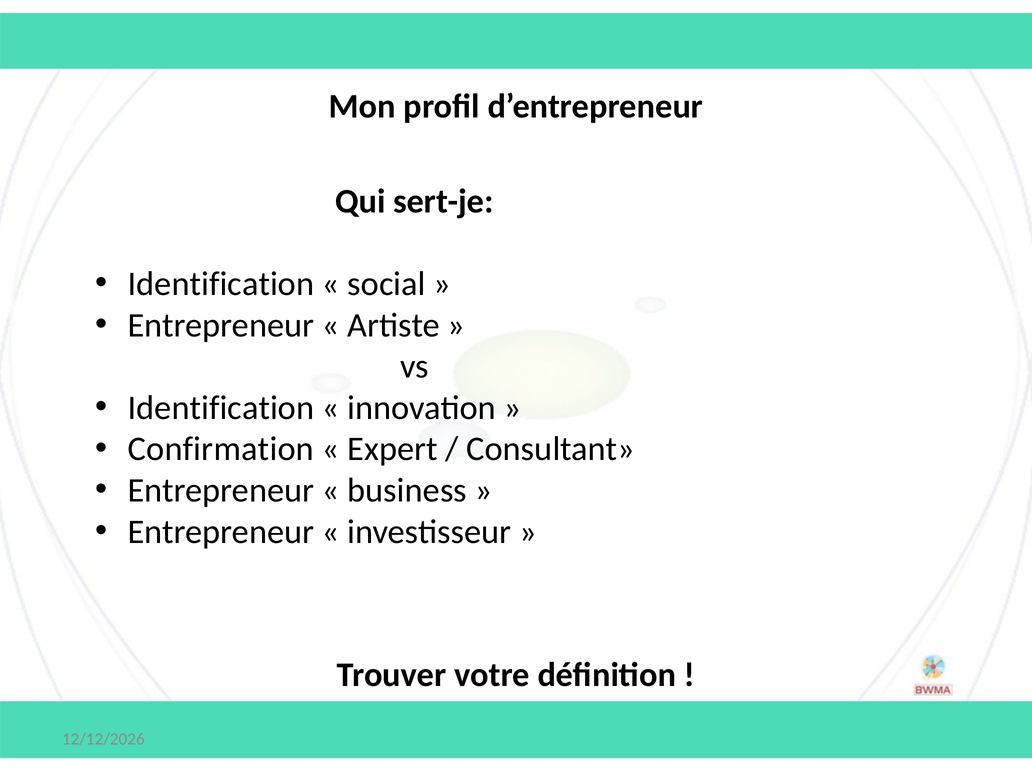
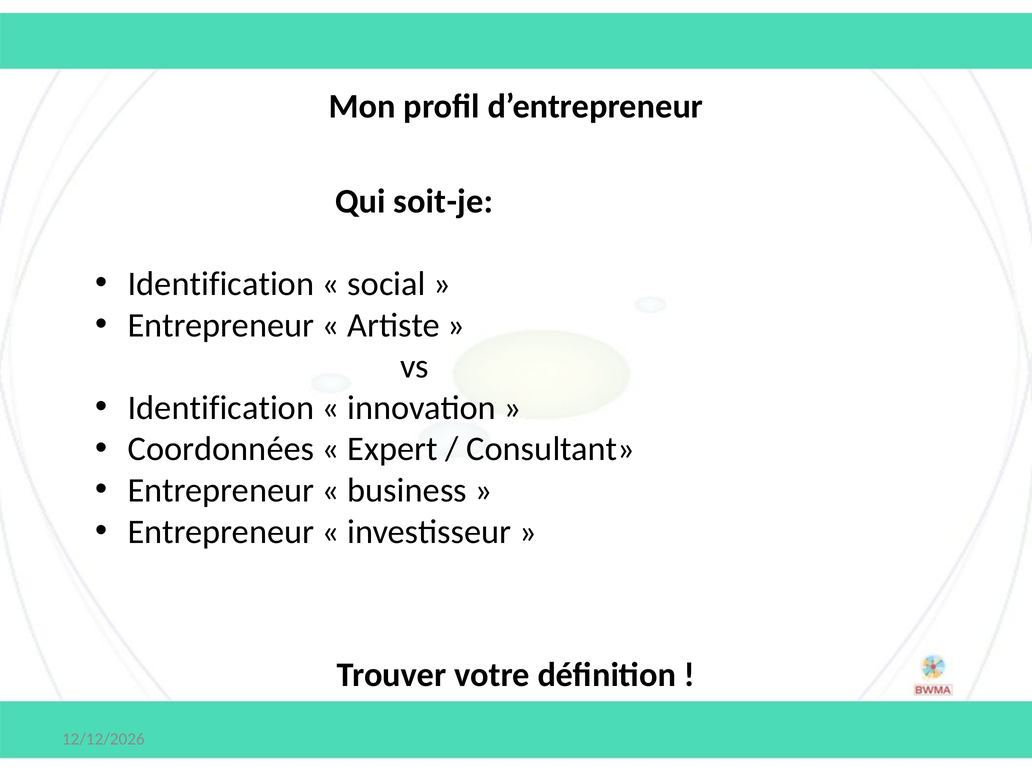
sert-je: sert-je -> soit-je (443, 201)
Confirmation: Confirmation -> Coordonnées (221, 449)
